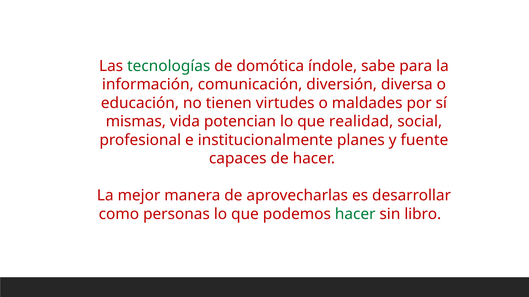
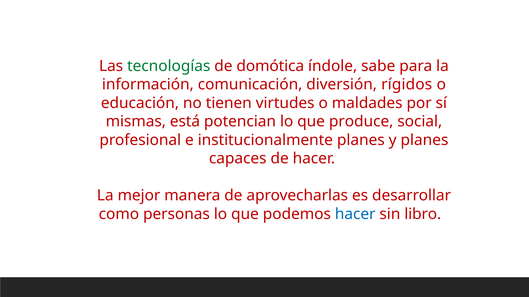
diversa: diversa -> rígidos (407, 85)
vida: vida -> está (185, 122)
realidad: realidad -> produce (361, 122)
y fuente: fuente -> planes (424, 140)
hacer colour: green -> blue (355, 214)
